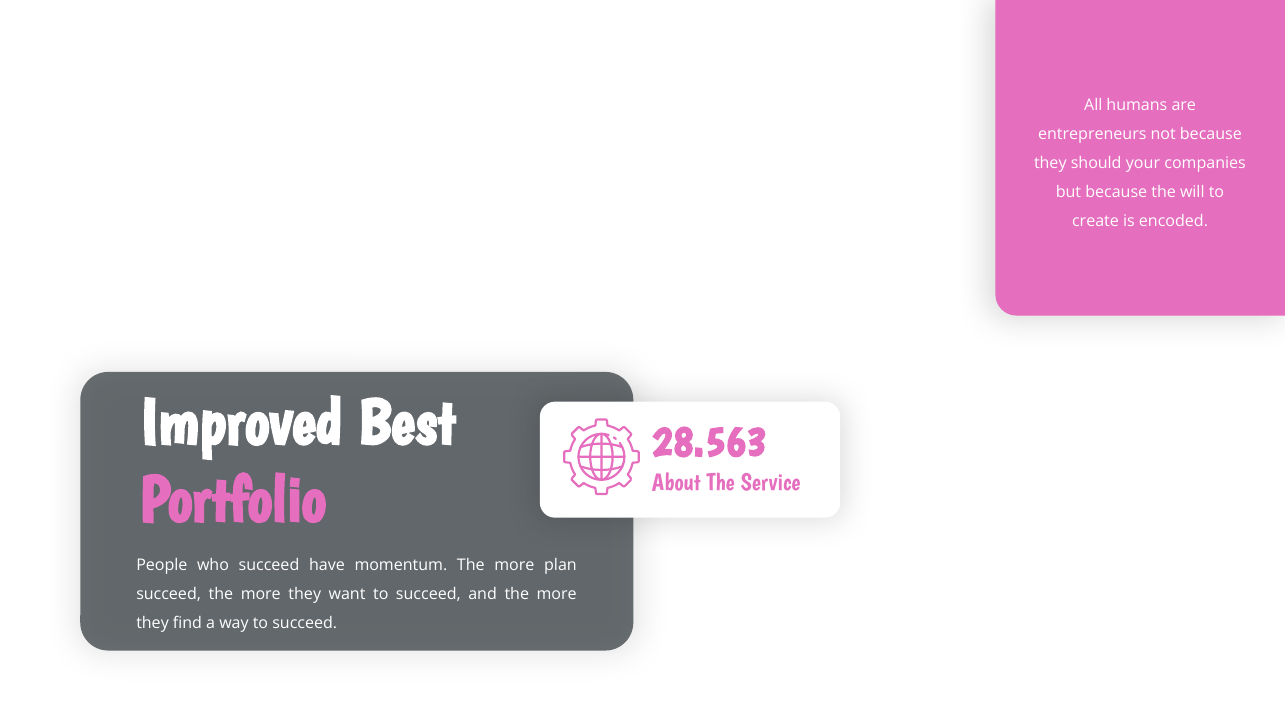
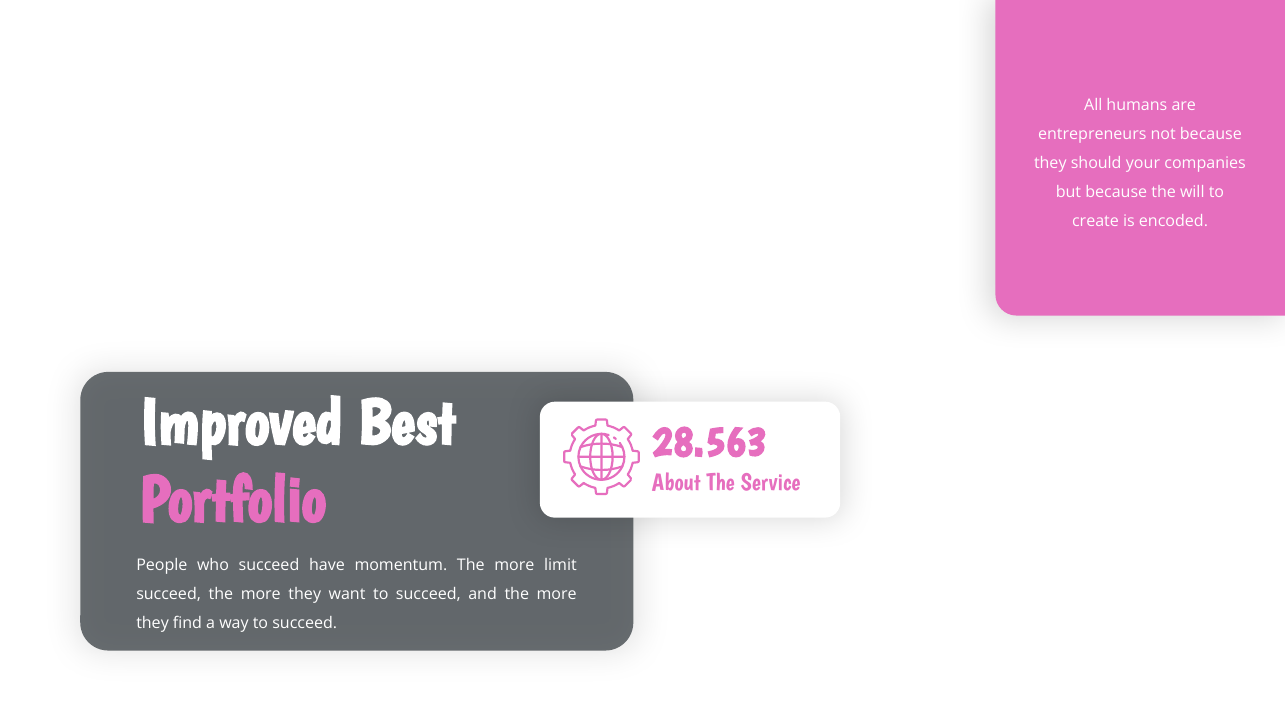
plan: plan -> limit (560, 565)
